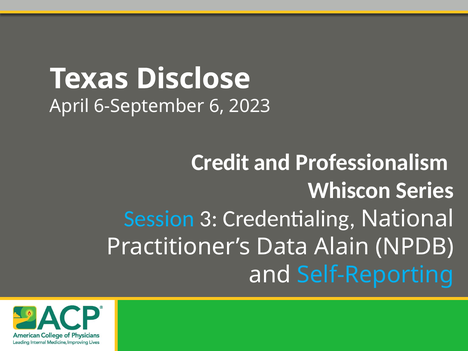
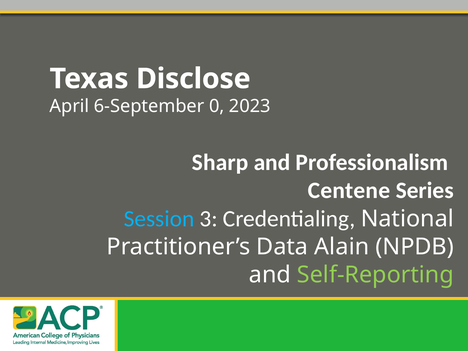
6: 6 -> 0 (217, 106)
Credit: Credit -> Sharp (220, 162)
Whiscon: Whiscon -> Centene (349, 191)
Self-Reporting colour: light blue -> light green (375, 275)
